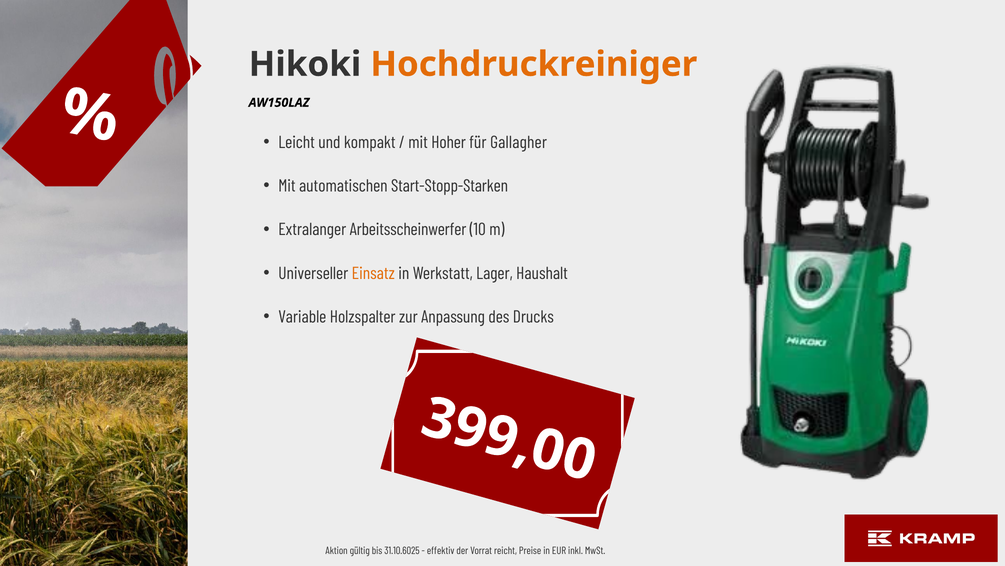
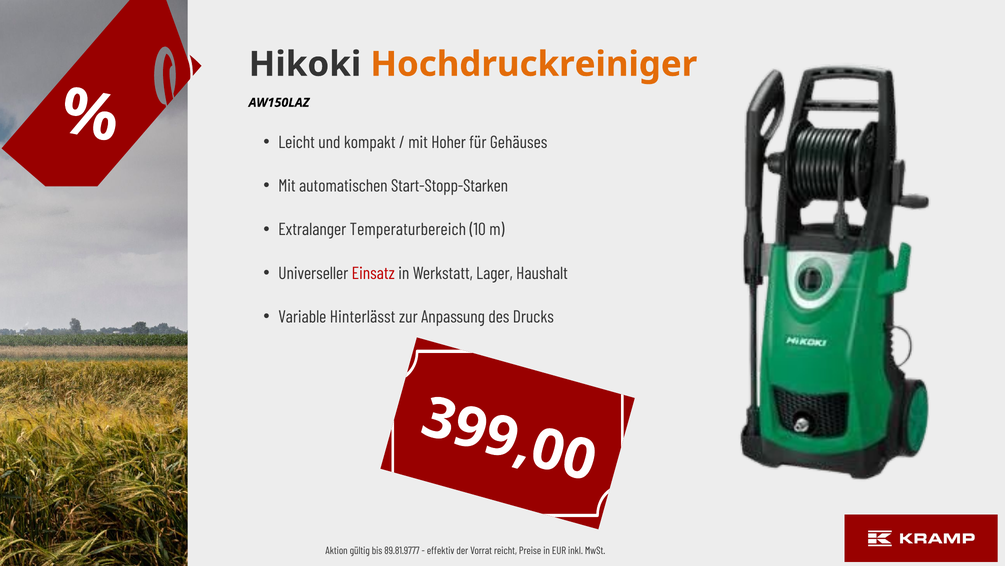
Gallagher: Gallagher -> Gehäuses (519, 142)
Arbeitsscheinwerfer: Arbeitsscheinwerfer -> Temperaturbereich (408, 229)
Einsatz colour: orange -> red (373, 273)
Holzspalter: Holzspalter -> Hinterlässt (363, 317)
31.10.6025: 31.10.6025 -> 89.81.9777 (402, 550)
